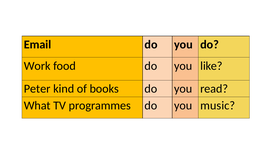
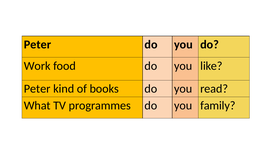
Email: Email -> Peter (37, 44)
music: music -> family (218, 105)
